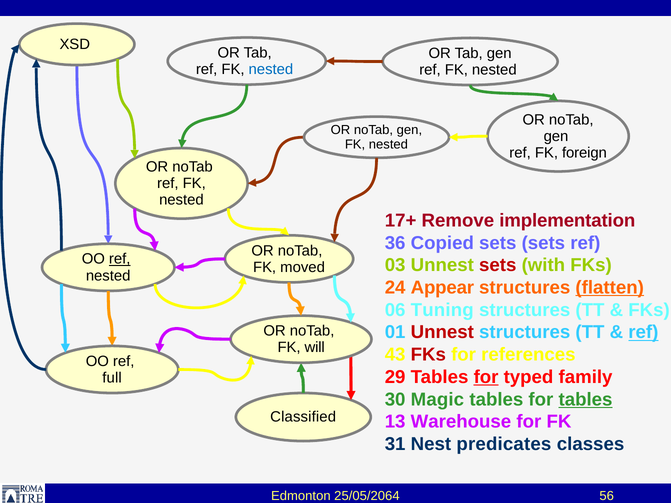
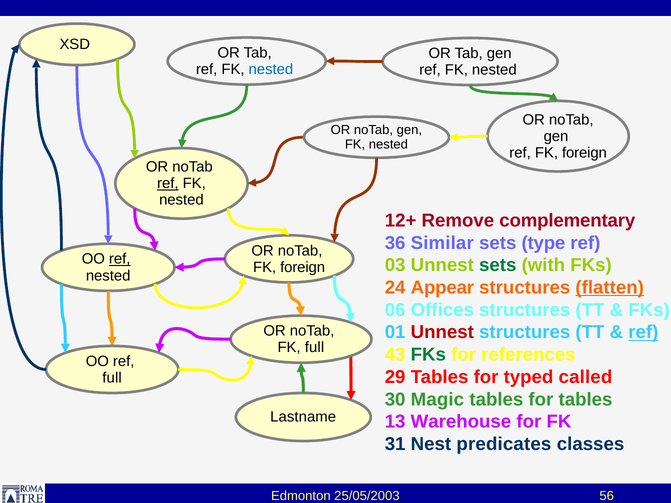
ref underline: none -> present (168, 183)
17+: 17+ -> 12+ (401, 221)
implementation: implementation -> complementary (567, 221)
Copied: Copied -> Similar (442, 243)
sets sets: sets -> type (543, 243)
sets colour: red -> green (498, 265)
moved: moved -> foreign (303, 267)
Tuning: Tuning -> Offices (442, 310)
FK will: will -> full (315, 348)
FKs colour: red -> green (428, 355)
for underline: present -> none (486, 377)
family: family -> called (585, 377)
tables underline: present -> none (586, 400)
Classified: Classified -> Lastname (303, 417)
25/05/2064: 25/05/2064 -> 25/05/2003 (367, 496)
